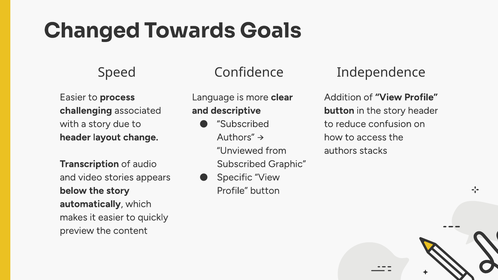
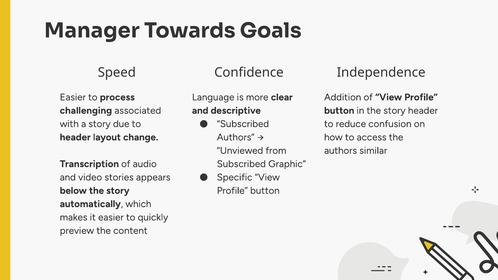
Changed: Changed -> Manager (92, 31)
stacks: stacks -> similar (373, 151)
